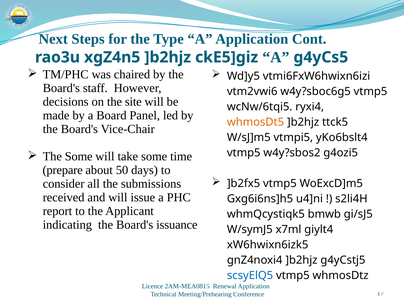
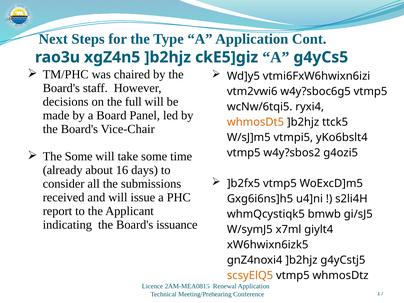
site: site -> full (133, 102)
prepare: prepare -> already (63, 170)
50: 50 -> 16 (122, 170)
scsyElQ5 colour: blue -> orange (250, 275)
